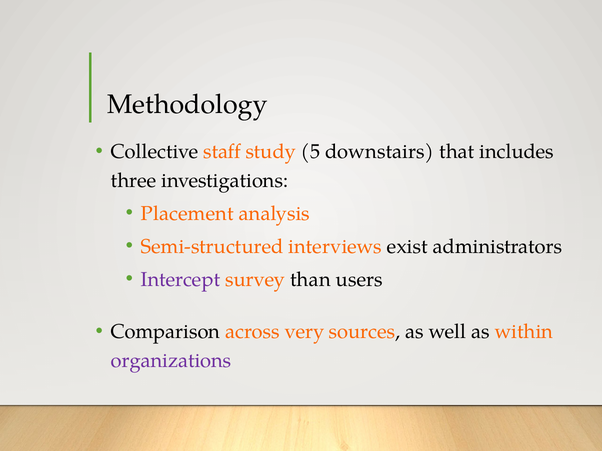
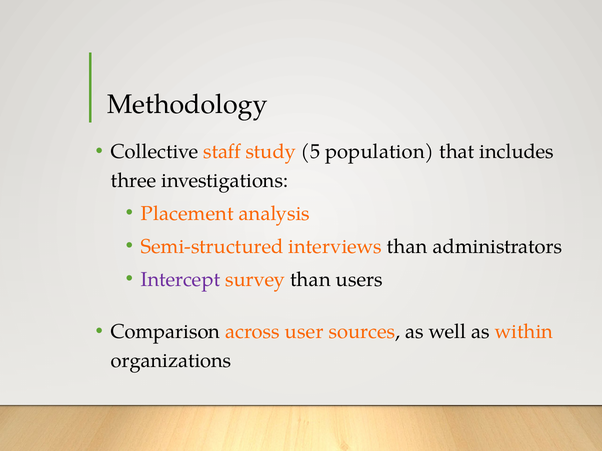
downstairs: downstairs -> population (380, 152)
interviews exist: exist -> than (407, 247)
very: very -> user (304, 332)
organizations colour: purple -> black (171, 361)
